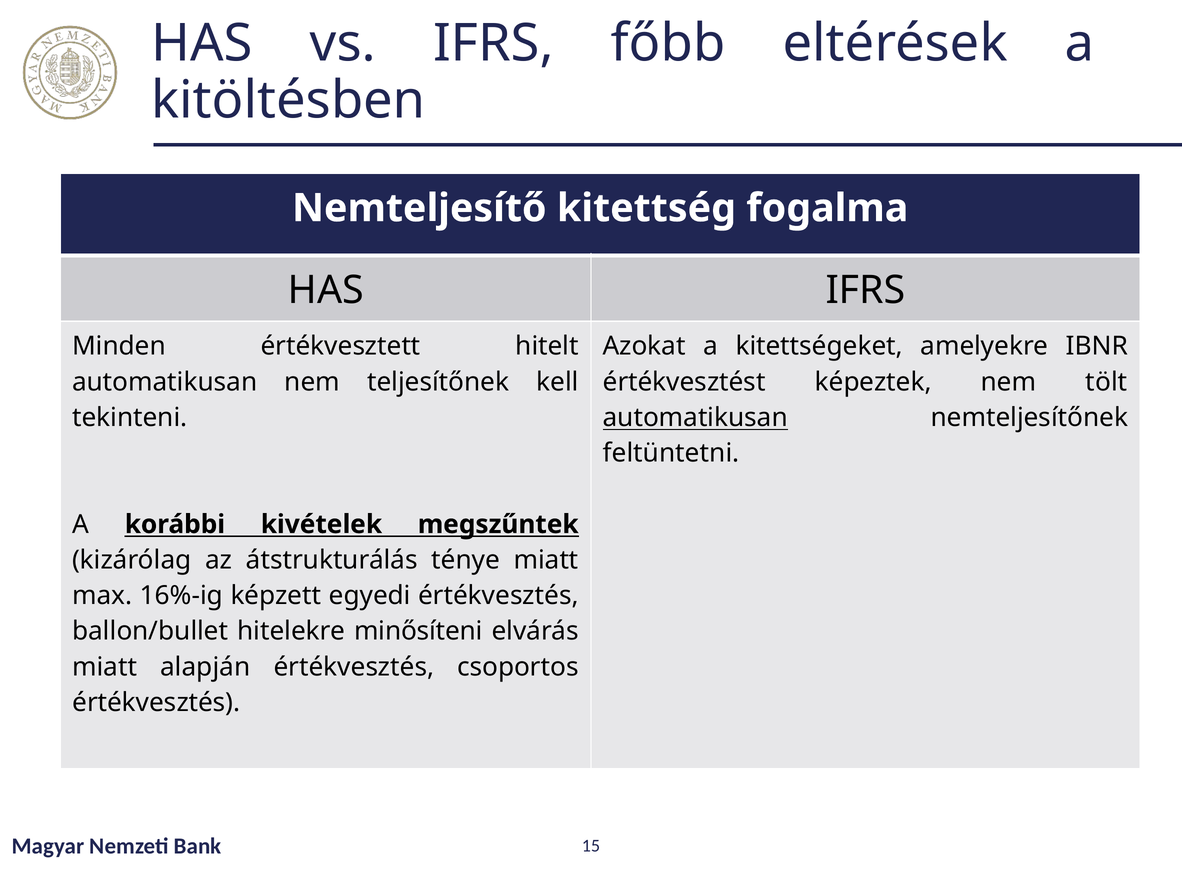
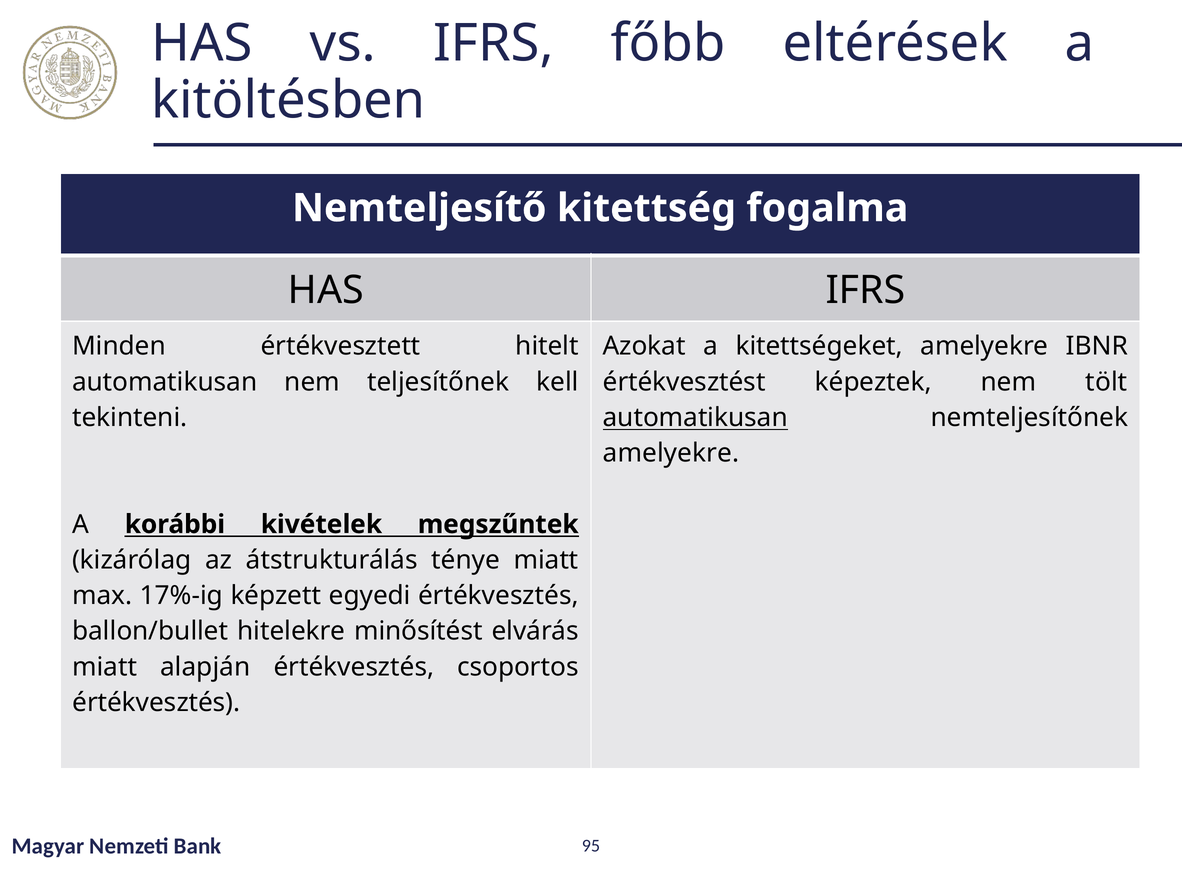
feltüntetni: feltüntetni -> amelyekre (671, 453)
16%-ig: 16%-ig -> 17%-ig (181, 596)
minősíteni: minősíteni -> minősítést (418, 632)
15: 15 -> 95 (591, 846)
